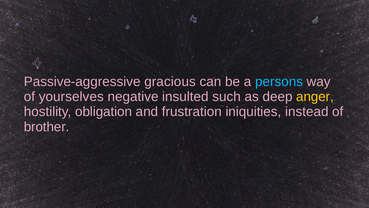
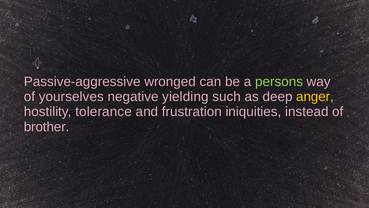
gracious: gracious -> wronged (170, 81)
persons colour: light blue -> light green (279, 81)
insulted: insulted -> yielding (185, 96)
obligation: obligation -> tolerance (104, 112)
